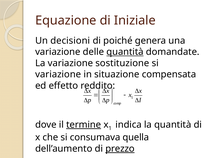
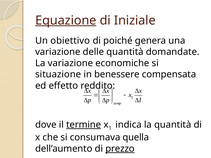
Equazione underline: none -> present (66, 20)
decisioni: decisioni -> obiettivo (70, 41)
quantità underline: present -> none (125, 52)
sostituzione: sostituzione -> economiche (122, 63)
variazione: variazione -> situazione (58, 75)
situazione: situazione -> benessere (117, 75)
